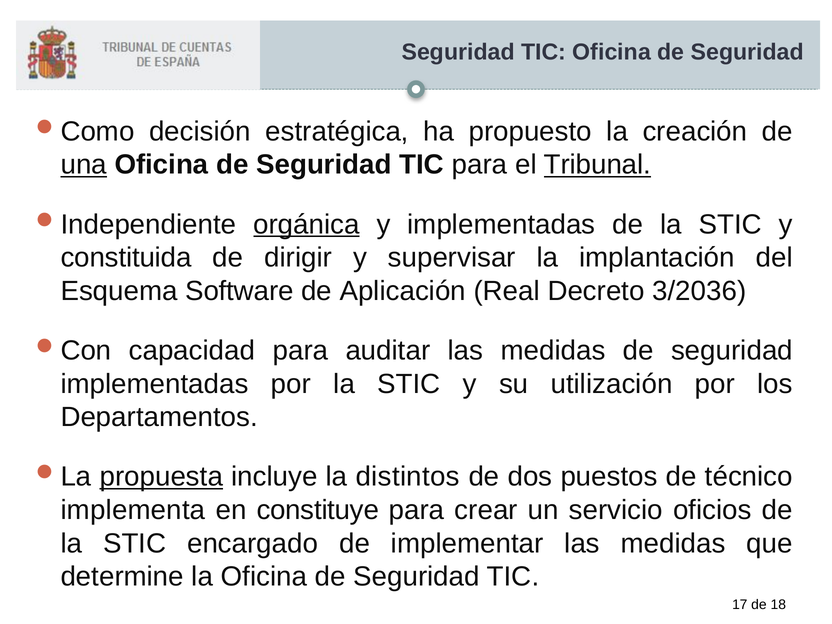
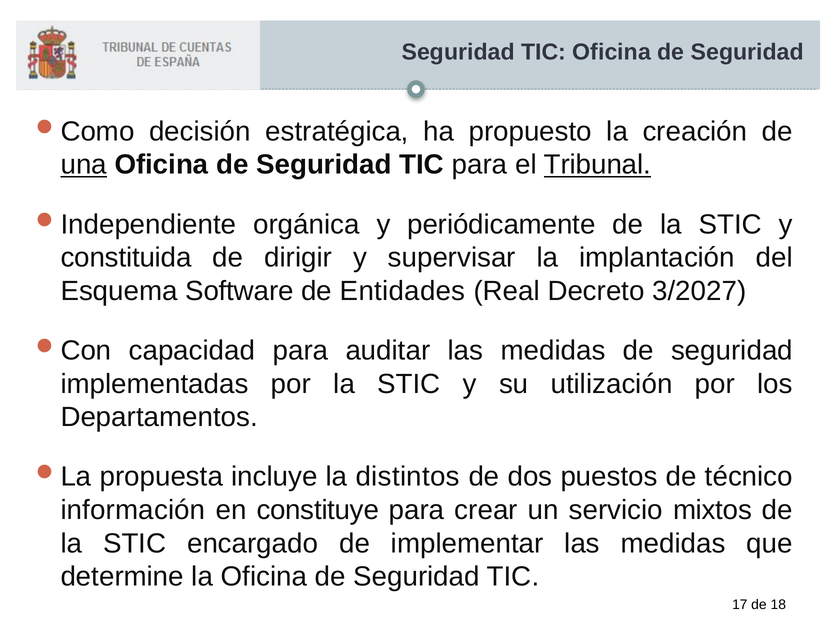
orgánica underline: present -> none (306, 224)
y implementadas: implementadas -> periódicamente (501, 224)
Aplicación: Aplicación -> Entidades (403, 291)
3/2036: 3/2036 -> 3/2027 (699, 291)
propuesta underline: present -> none (161, 477)
implementa: implementa -> información (133, 510)
oficios: oficios -> mixtos (712, 510)
